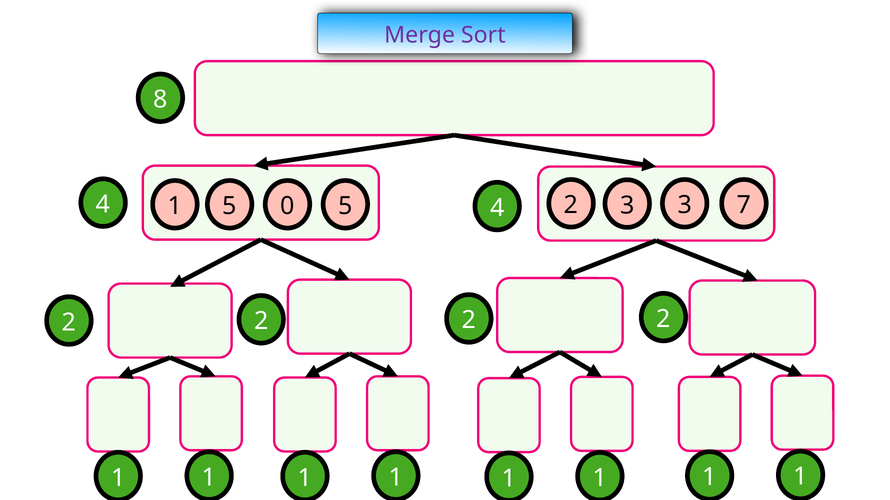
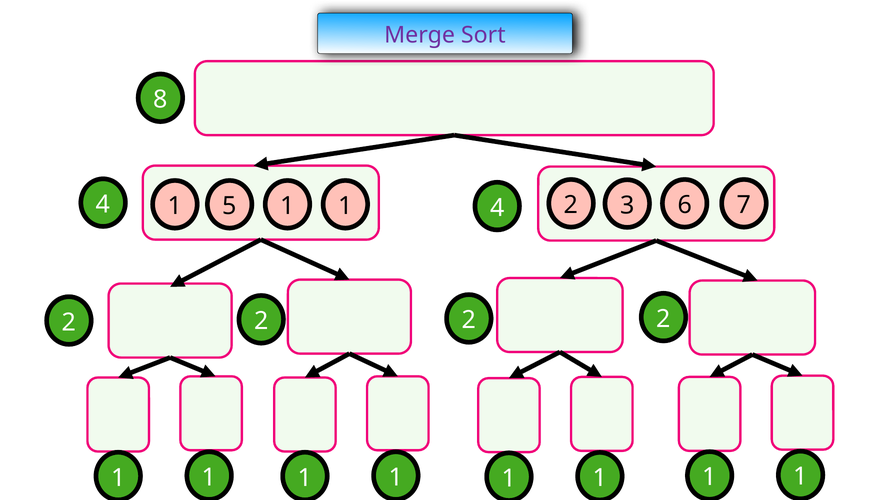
2 3: 3 -> 6 (685, 205)
0: 0 -> 1 (287, 206)
5 5: 5 -> 1 (345, 206)
